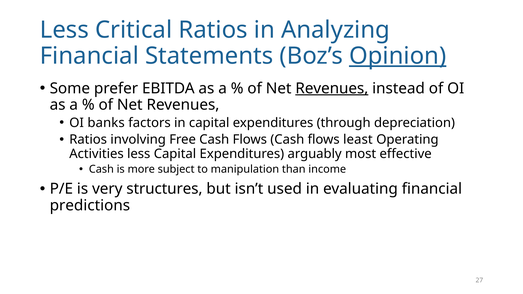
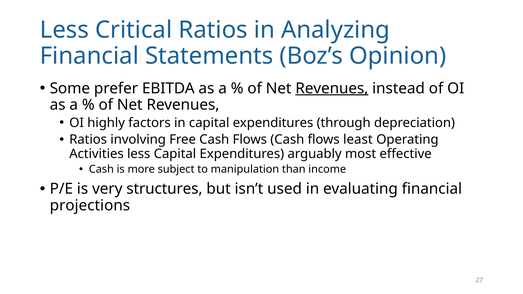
Opinion underline: present -> none (398, 56)
banks: banks -> highly (106, 123)
predictions: predictions -> projections (90, 205)
